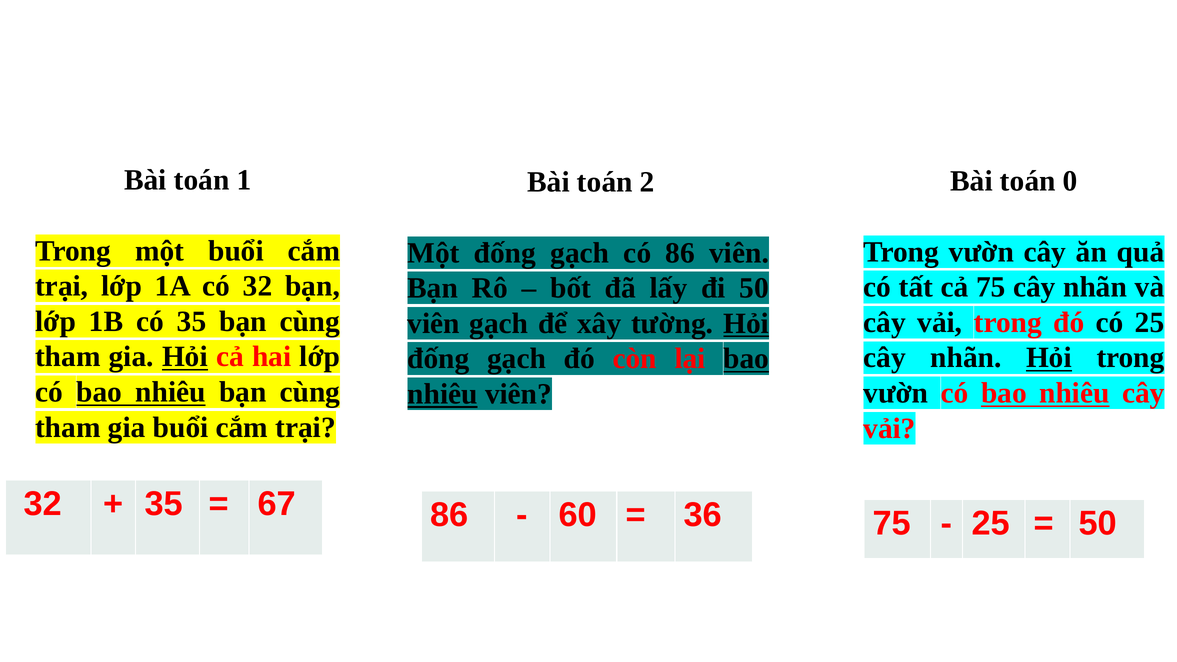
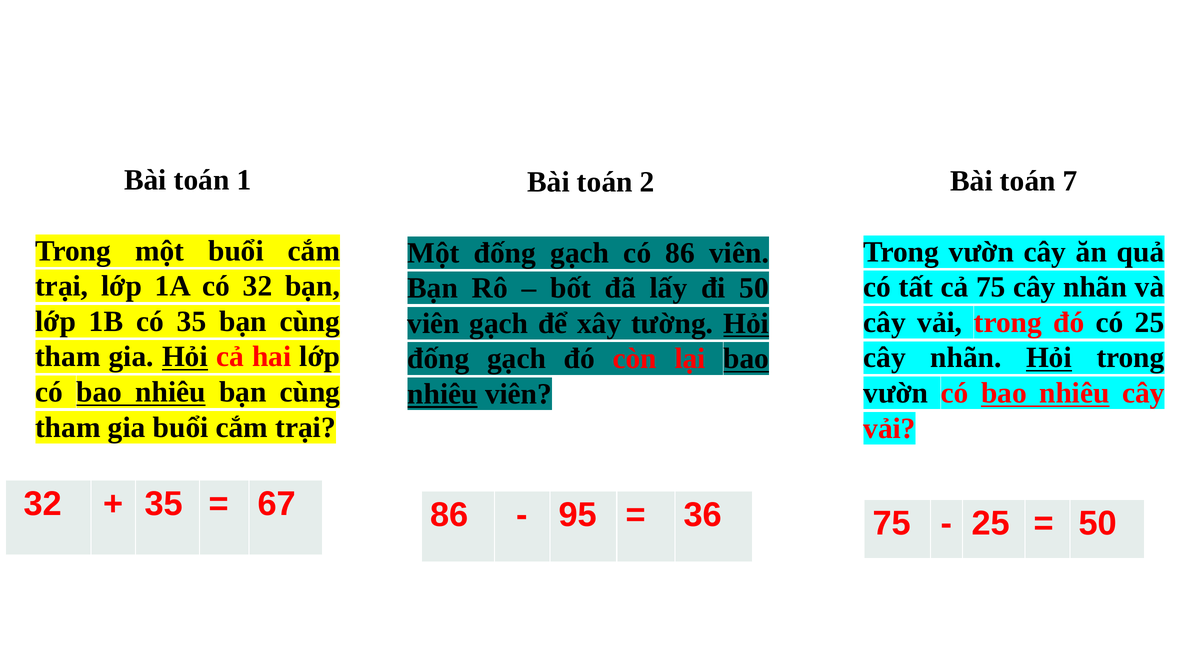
0: 0 -> 7 (1070, 181)
60: 60 -> 95 (578, 515)
